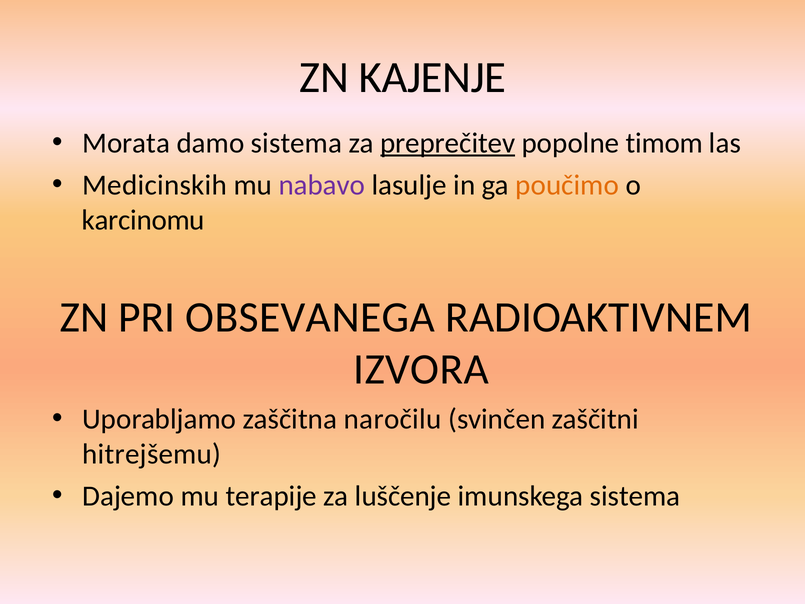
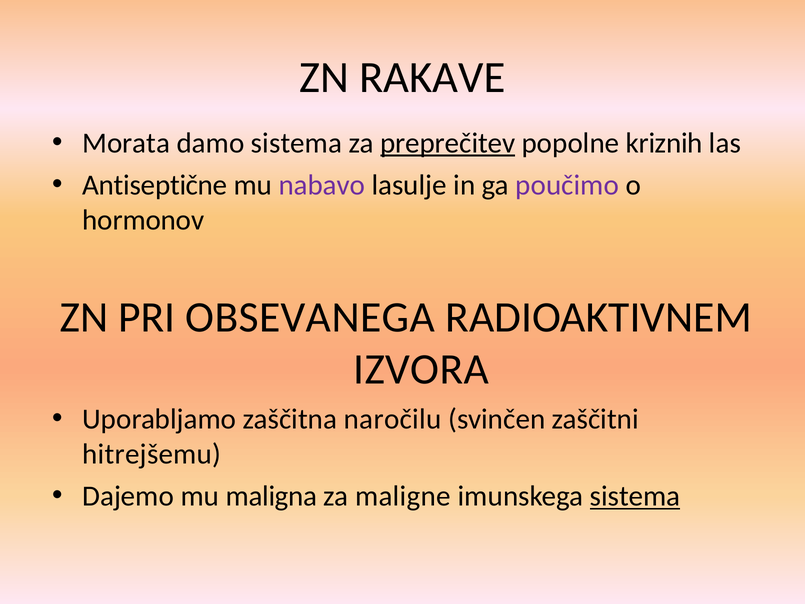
KAJENJE: KAJENJE -> RAKAVE (432, 78)
timom: timom -> kriznih (664, 143)
Medicinskih: Medicinskih -> Antiseptične (155, 185)
poučimo colour: orange -> purple (567, 185)
karcinomu: karcinomu -> hormonov (143, 220)
terapije: terapije -> maligna (271, 496)
luščenje: luščenje -> maligne (403, 496)
sistema underline: none -> present (635, 496)
